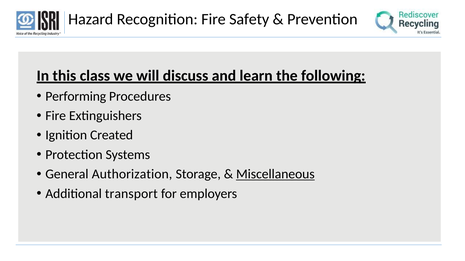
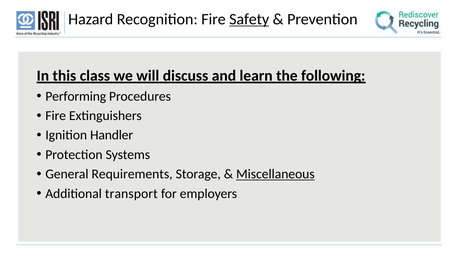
Safety underline: none -> present (249, 19)
Created: Created -> Handler (112, 135)
Authorization: Authorization -> Requirements (132, 174)
